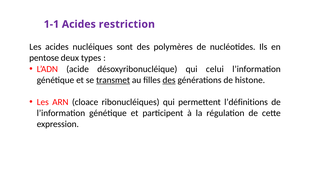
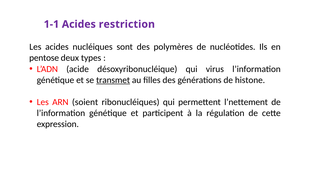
celui: celui -> virus (215, 69)
des underline: present -> none (169, 80)
cloace: cloace -> soient (85, 102)
l’définitions: l’définitions -> l’nettement (246, 102)
